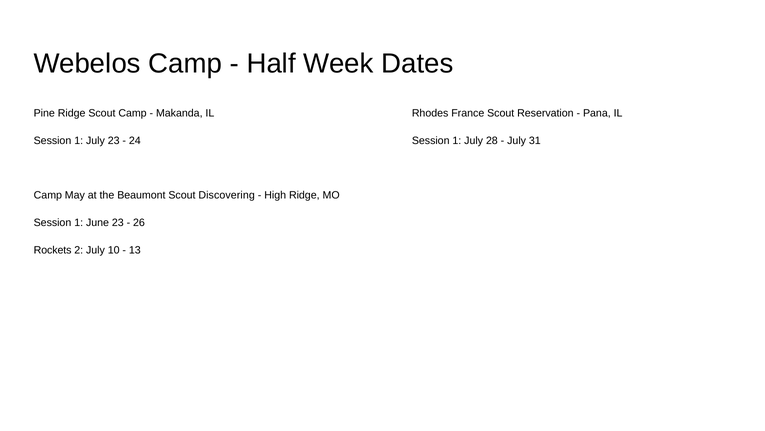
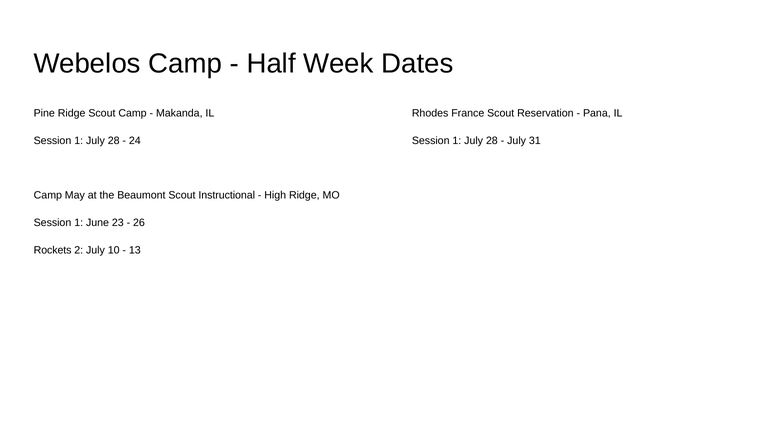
23: 23 -> 28 (114, 140)
Discovering: Discovering -> Instructional (227, 195)
